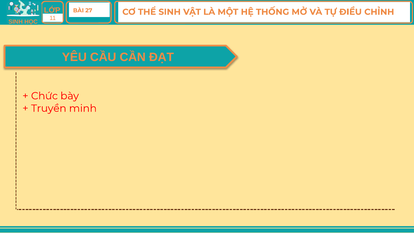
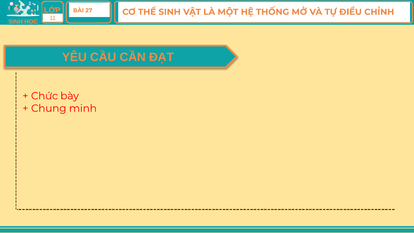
Truyền: Truyền -> Chung (49, 108)
